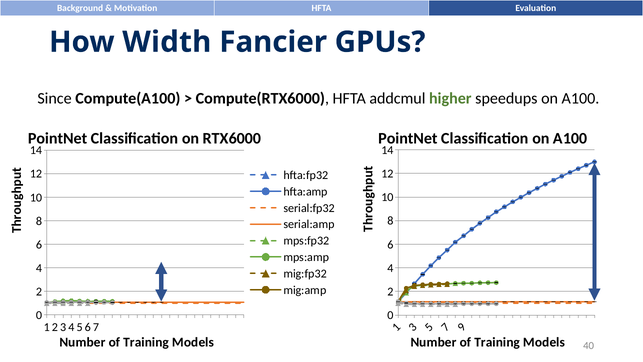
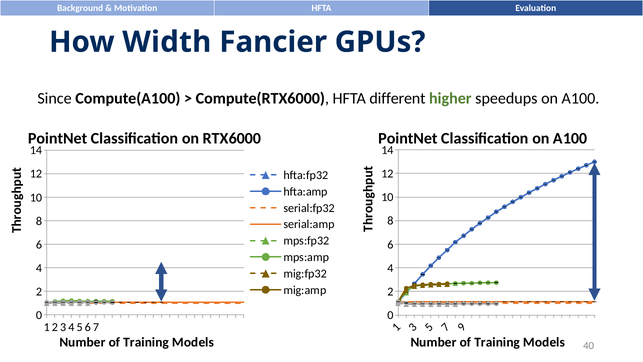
addcmul: addcmul -> different (397, 98)
